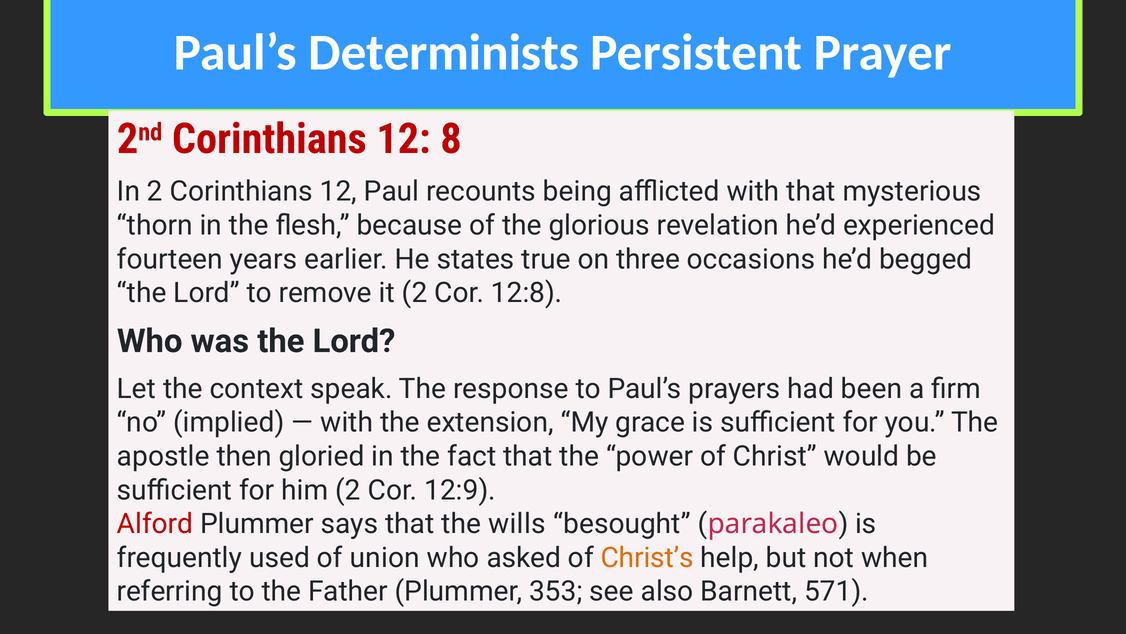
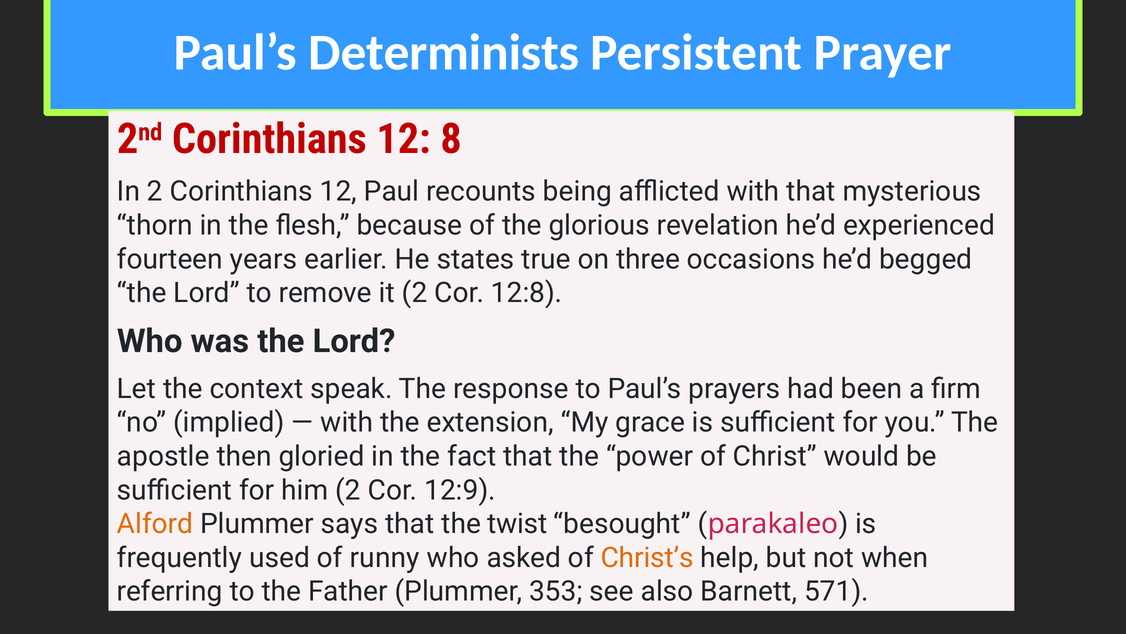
Alford colour: red -> orange (155, 524)
wills: wills -> twist (517, 524)
union: union -> runny (385, 557)
